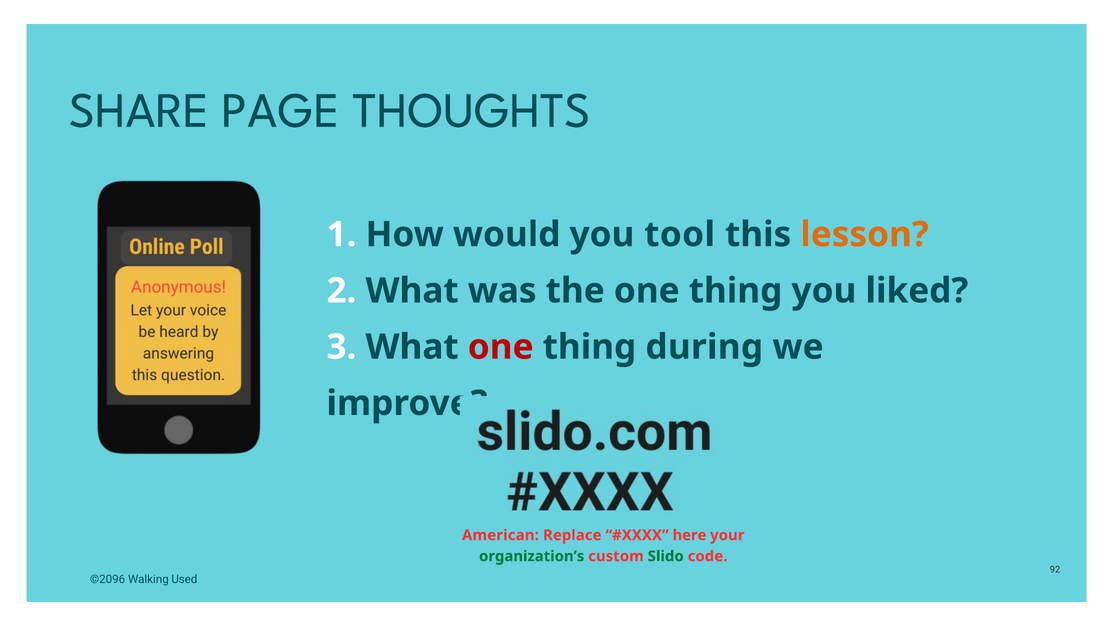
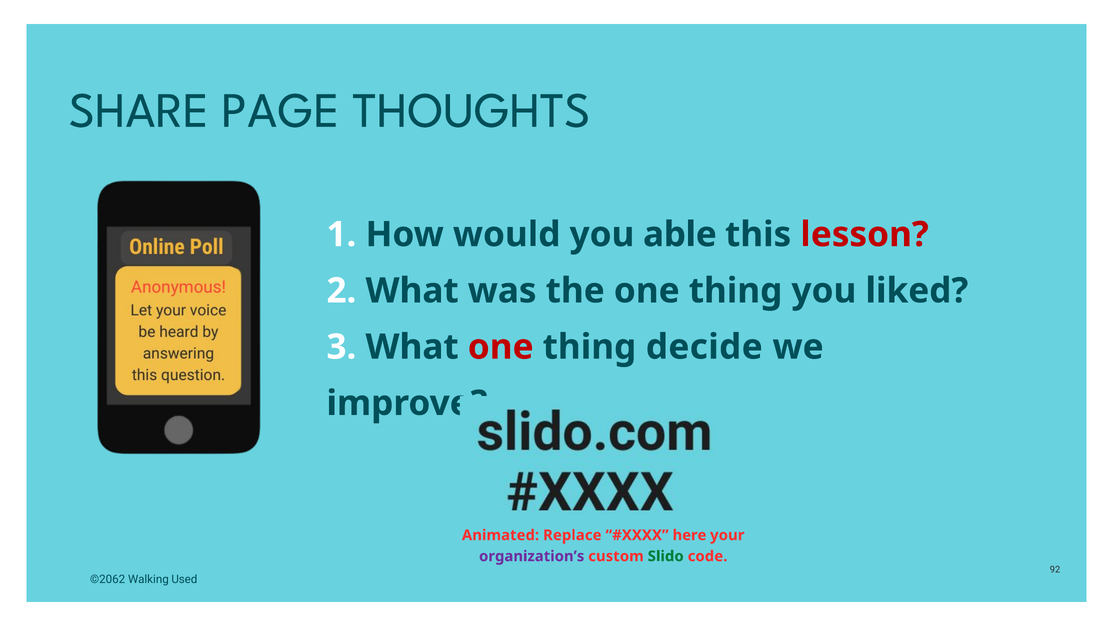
tool: tool -> able (680, 235)
lesson colour: orange -> red (865, 235)
during: during -> decide (704, 347)
American: American -> Animated (501, 535)
organization’s colour: green -> purple (532, 556)
©2096: ©2096 -> ©2062 (108, 579)
